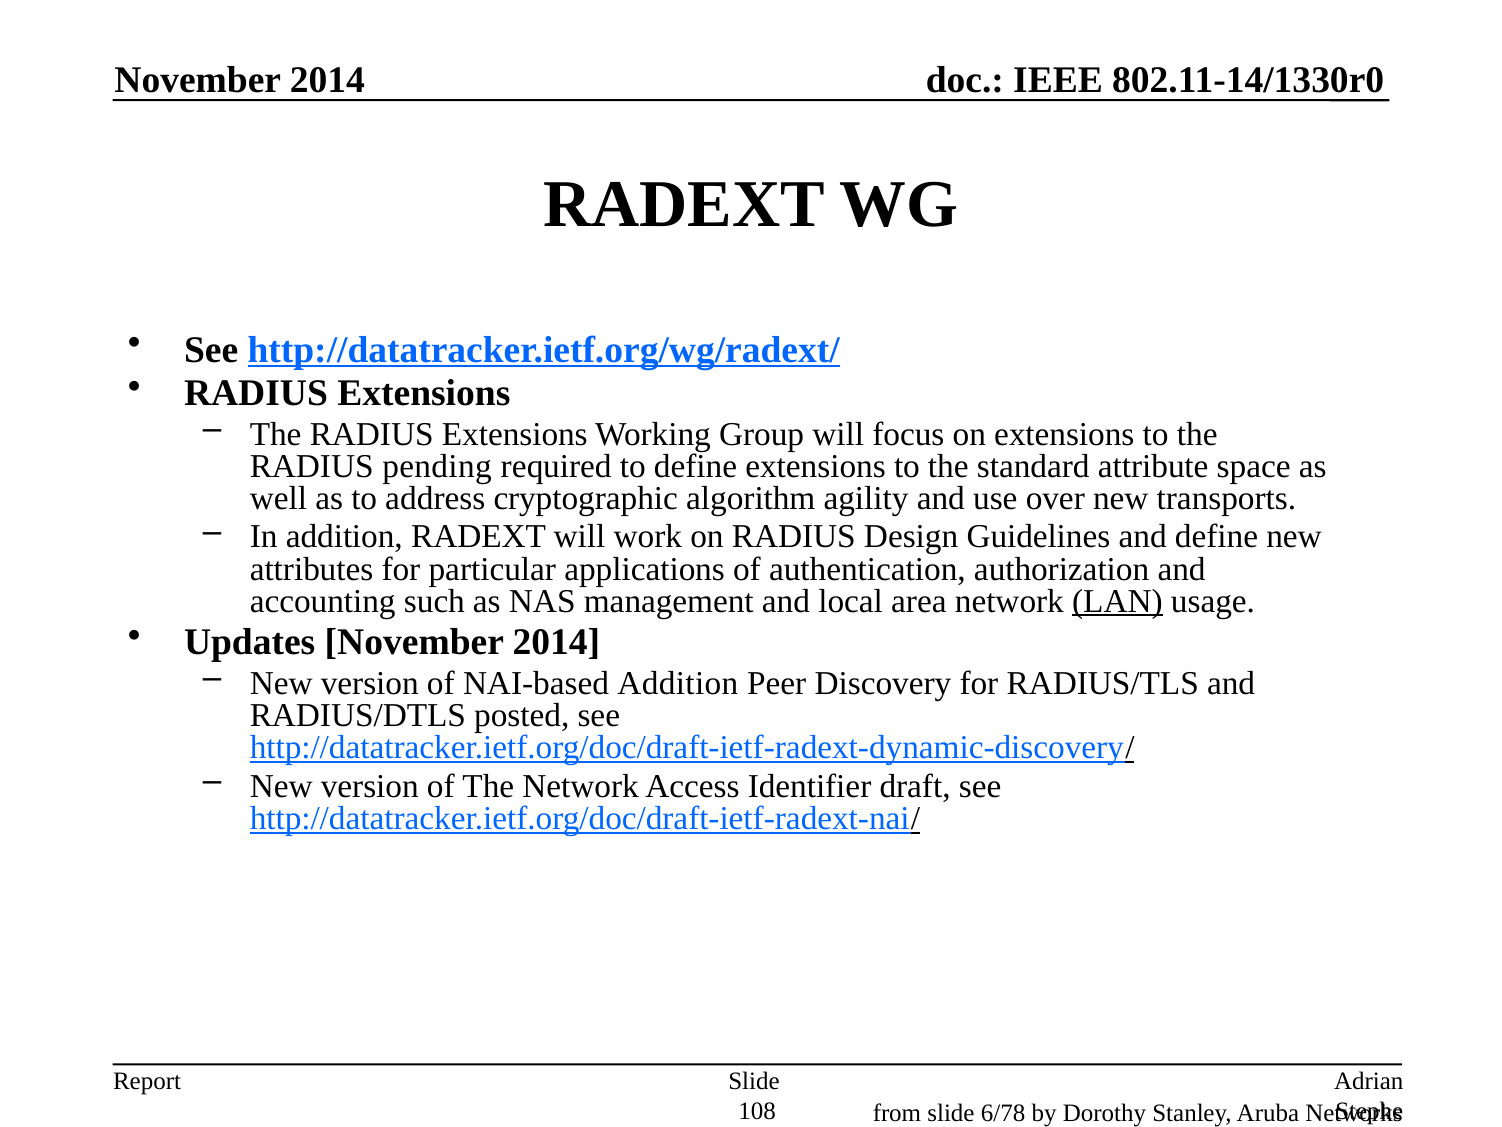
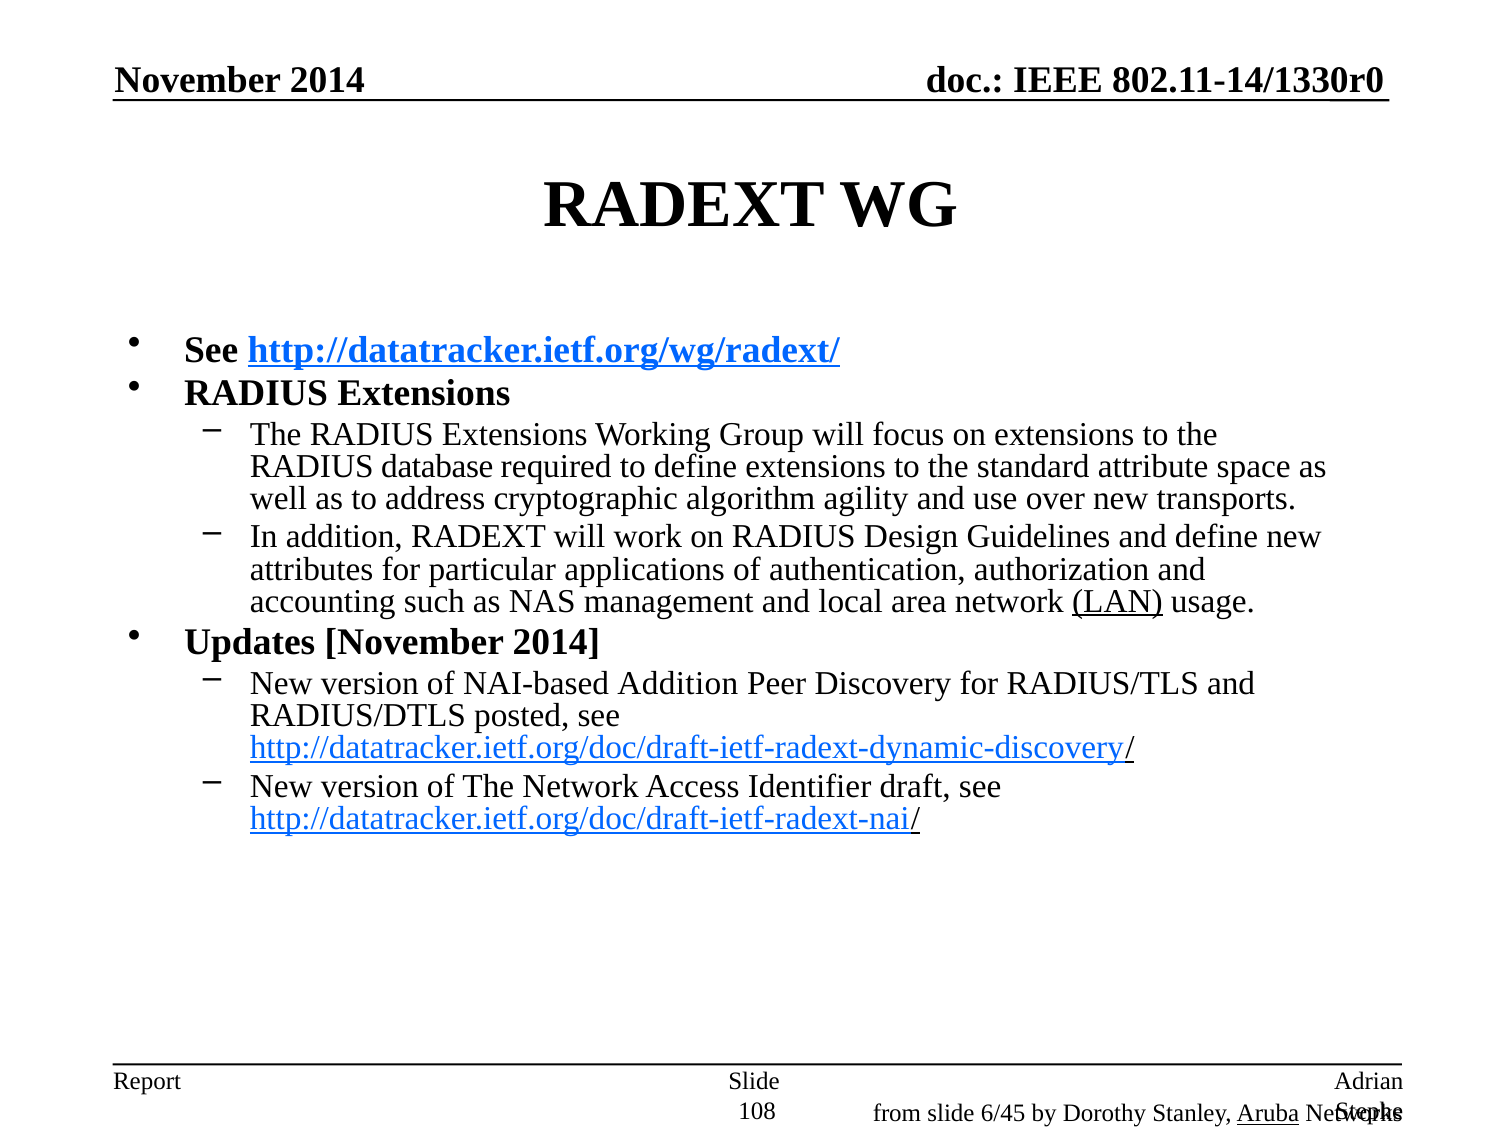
pending: pending -> database (437, 466)
6/78: 6/78 -> 6/45 (1003, 1113)
Aruba underline: none -> present (1268, 1113)
